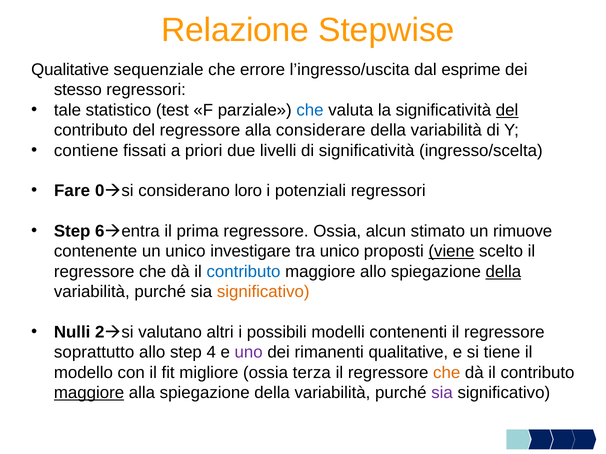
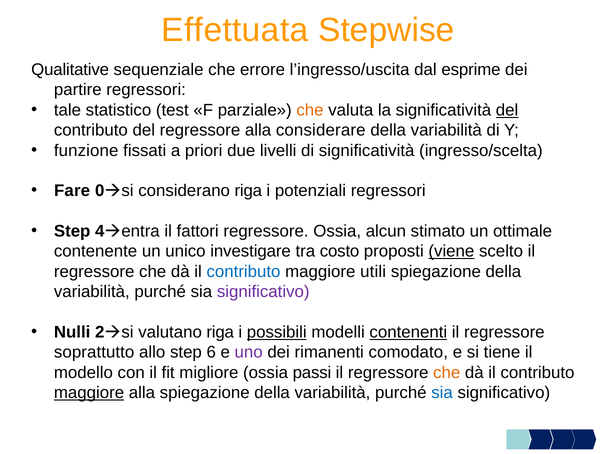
Relazione: Relazione -> Effettuata (235, 30)
stesso: stesso -> partire (78, 90)
che colour: blue -> orange (310, 110)
contiene: contiene -> funzione (86, 151)
considerano loro: loro -> riga (248, 191)
6: 6 -> 4 (100, 231)
prima: prima -> fattori (198, 231)
rimuove: rimuove -> ottimale (523, 231)
tra unico: unico -> costo (340, 252)
maggiore allo: allo -> utili (373, 272)
della underline: present -> none (503, 272)
significativo colour: orange -> purple (263, 292)
valutano altri: altri -> riga (220, 333)
possibili underline: none -> present (277, 333)
contenenti underline: none -> present (408, 333)
4: 4 -> 6 (211, 353)
rimanenti qualitative: qualitative -> comodato (408, 353)
terza: terza -> passi (312, 373)
sia colour: purple -> blue (442, 393)
